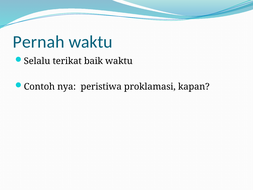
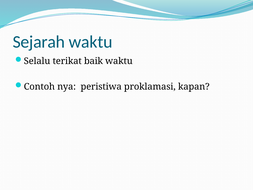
Pernah: Pernah -> Sejarah (39, 42)
